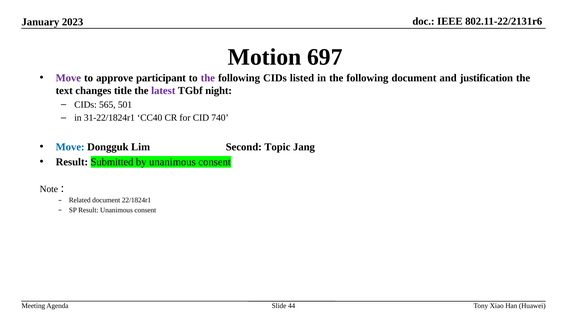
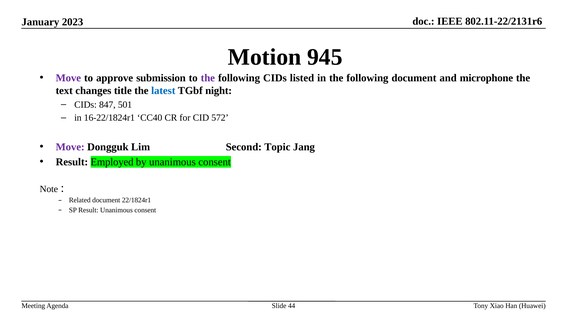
697: 697 -> 945 (325, 57)
participant: participant -> submission (161, 78)
justification: justification -> microphone (486, 78)
latest colour: purple -> blue (163, 91)
565: 565 -> 847 (107, 105)
31-22/1824r1: 31-22/1824r1 -> 16-22/1824r1 (109, 118)
740: 740 -> 572 (220, 118)
Move colour: blue -> purple (70, 147)
Submitted: Submitted -> Employed (112, 162)
